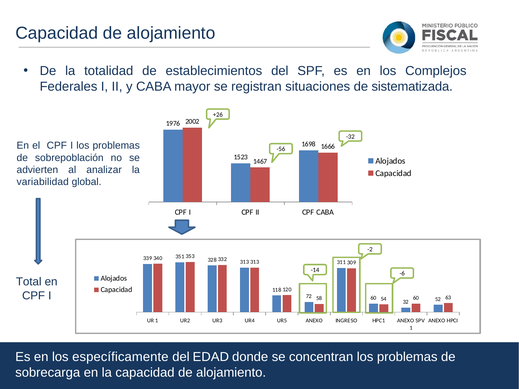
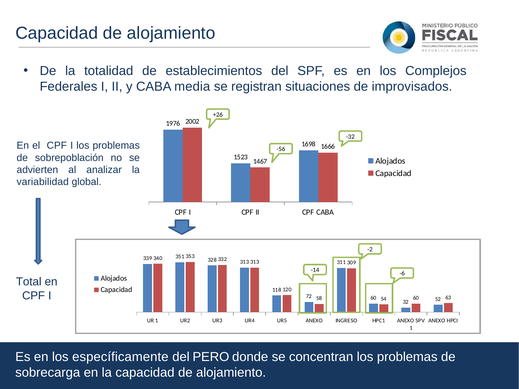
mayor: mayor -> media (192, 87)
sistematizada: sistematizada -> improvisados (412, 87)
EDAD: EDAD -> PERO (211, 357)
